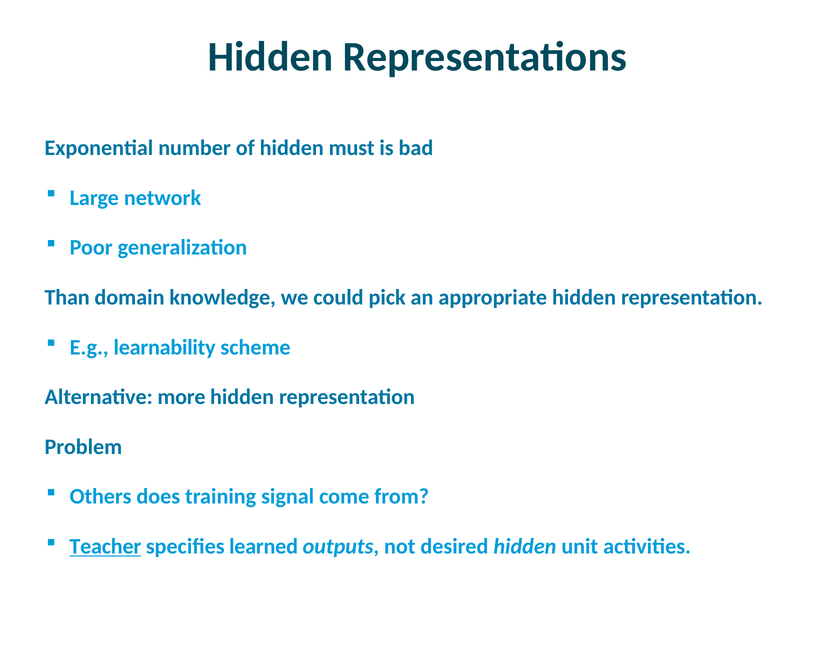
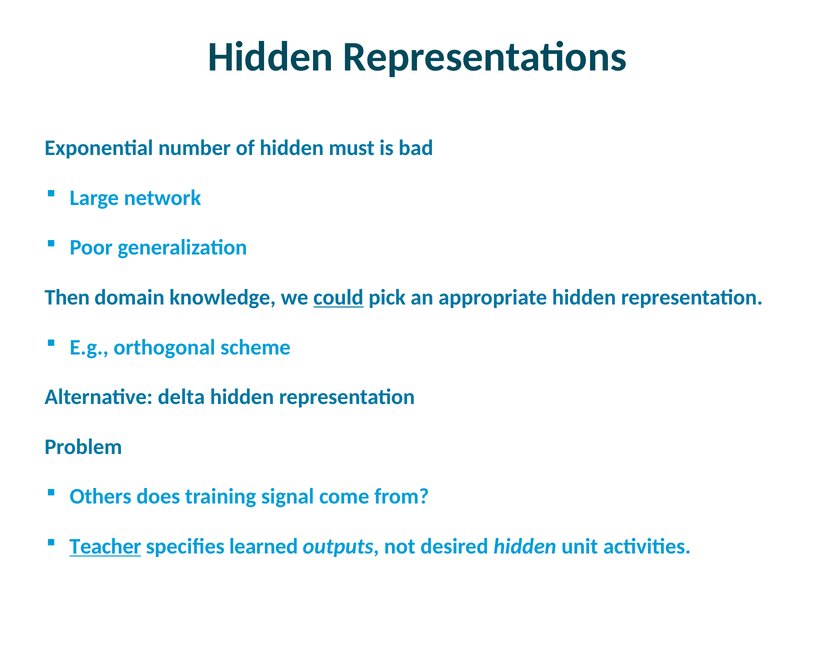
Than: Than -> Then (67, 298)
could underline: none -> present (338, 298)
learnability: learnability -> orthogonal (165, 347)
more: more -> delta (181, 397)
